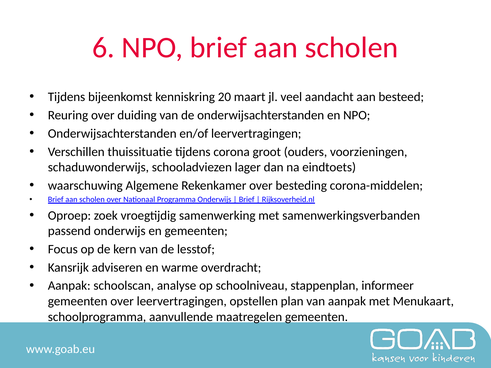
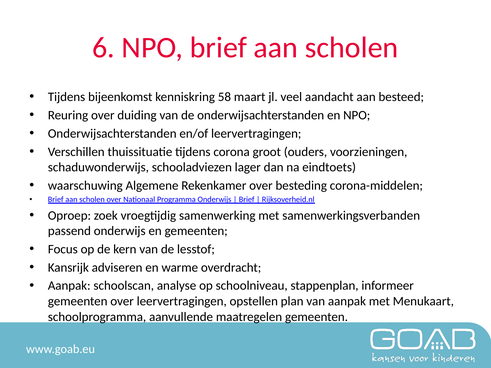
20: 20 -> 58 (224, 97)
